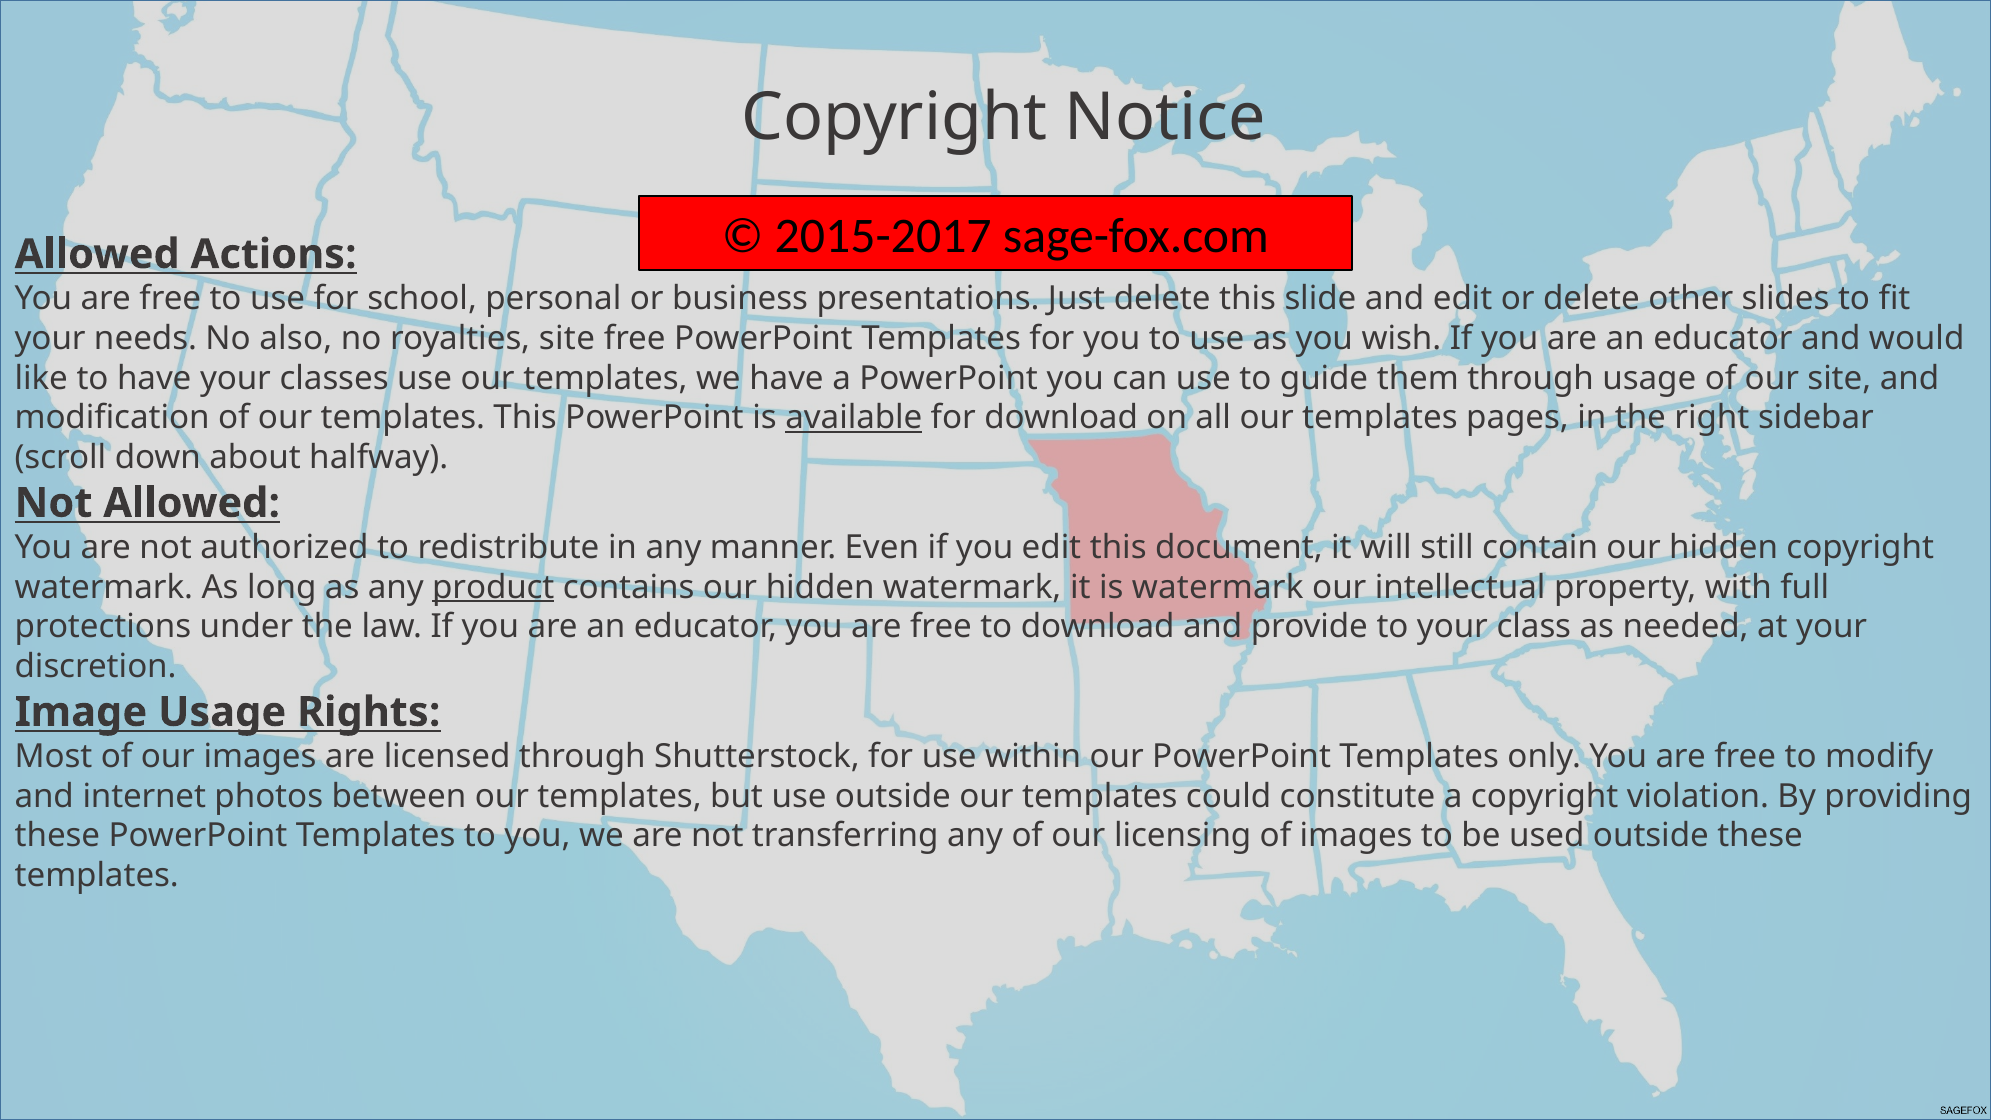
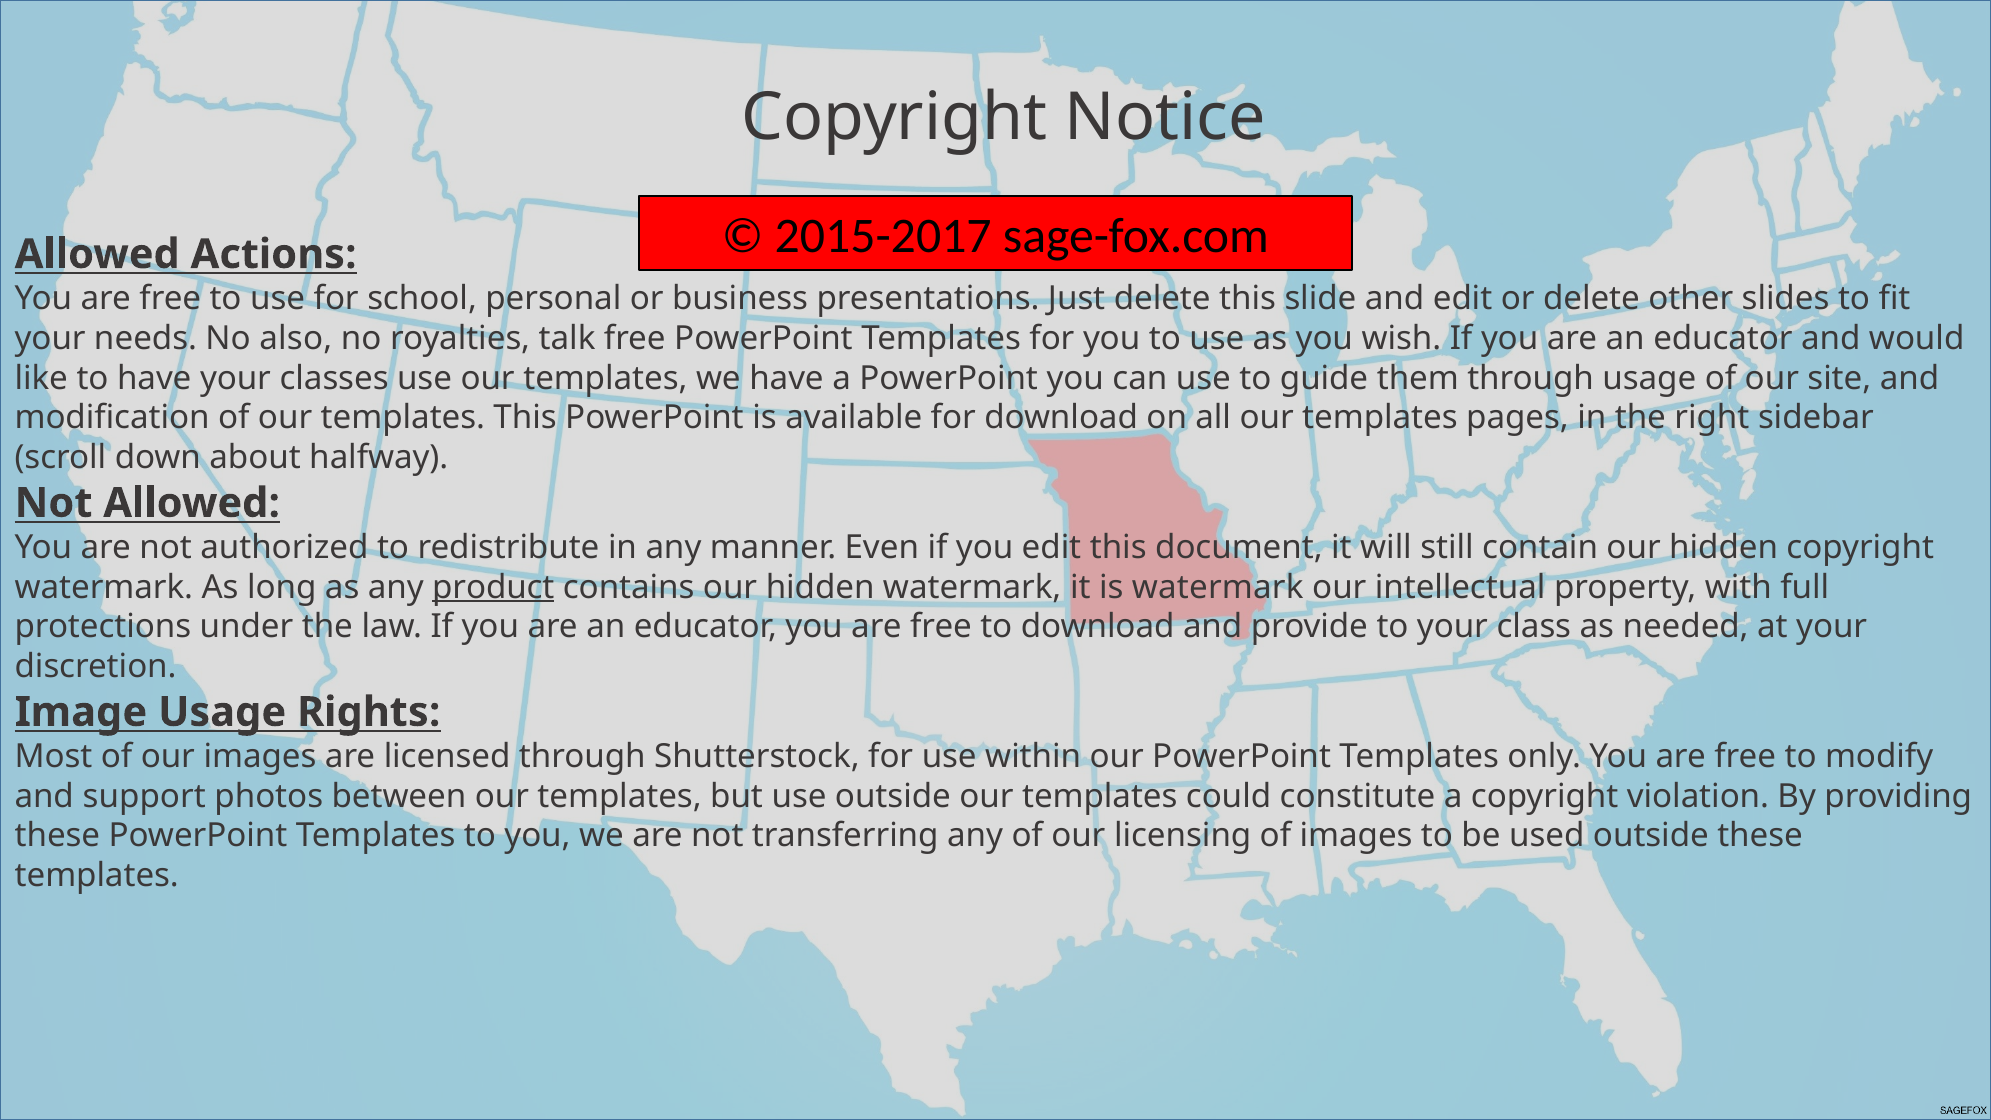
royalties site: site -> talk (567, 338)
available underline: present -> none (854, 418)
internet: internet -> support (144, 796)
